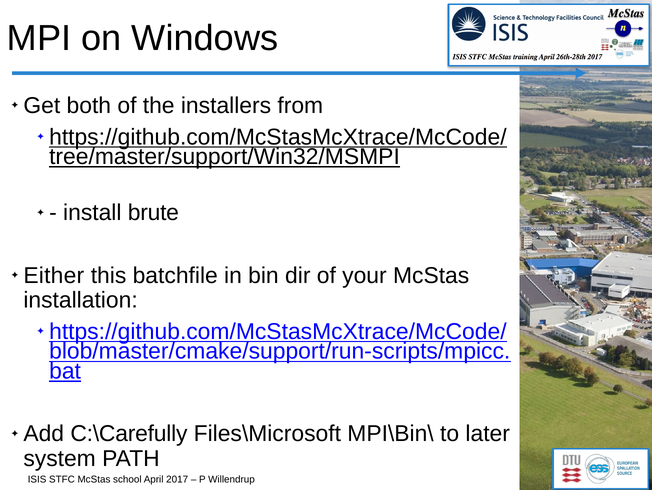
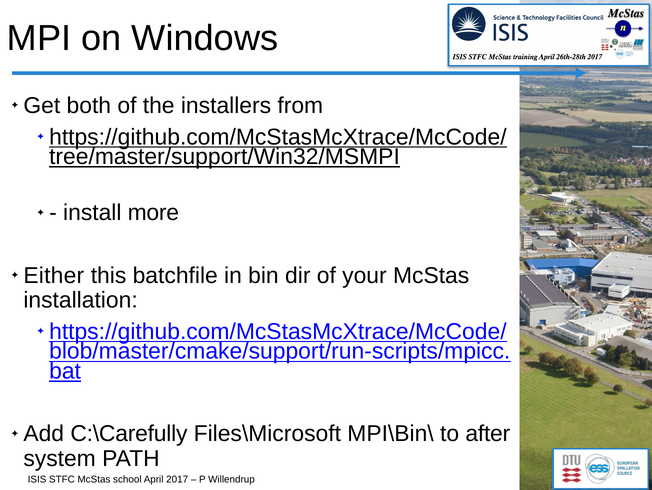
brute: brute -> more (153, 213)
later: later -> after (488, 433)
